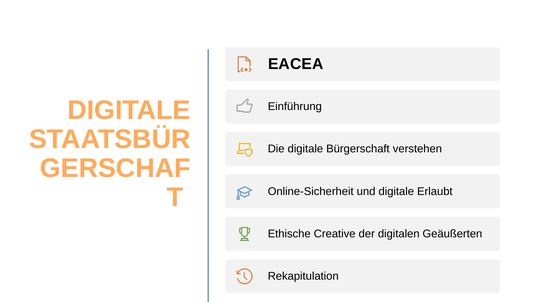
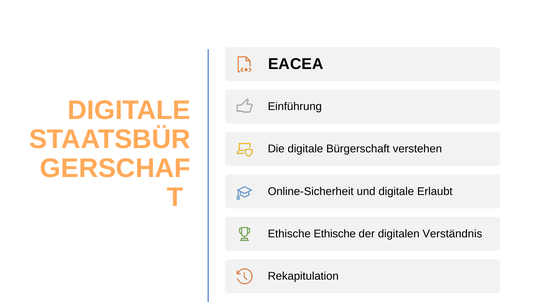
Ethische Creative: Creative -> Ethische (335, 234)
Geäußerten: Geäußerten -> Verständnis (452, 234)
